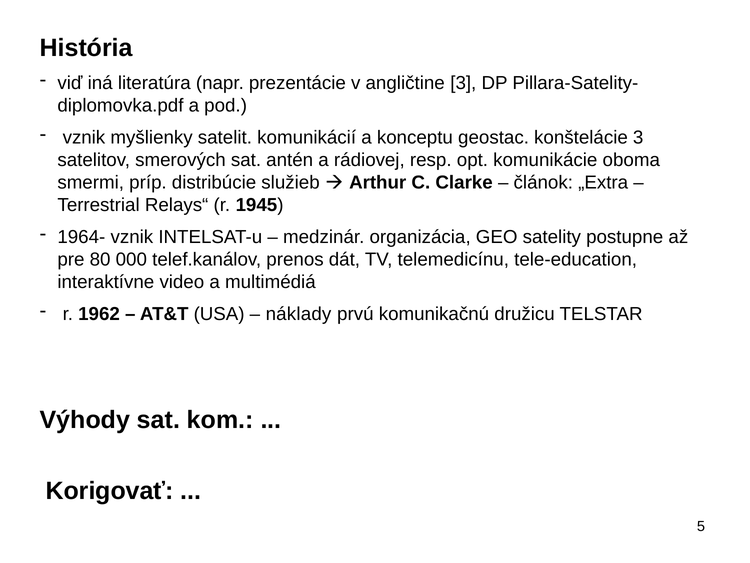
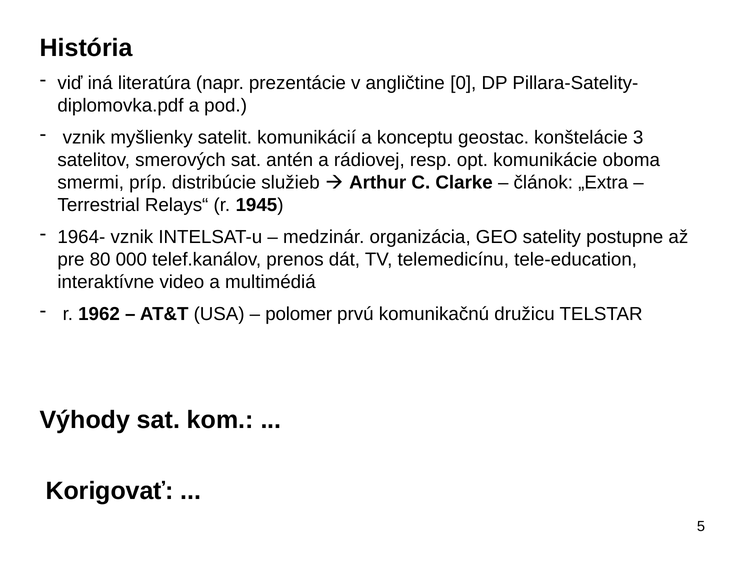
angličtine 3: 3 -> 0 (463, 83)
náklady: náklady -> polomer (299, 314)
